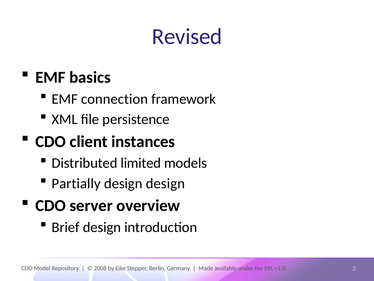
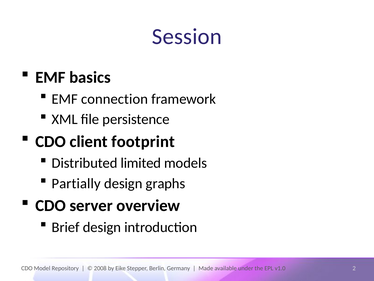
Revised: Revised -> Session (187, 36)
instances: instances -> footprint (143, 141)
design design: design -> graphs (165, 183)
